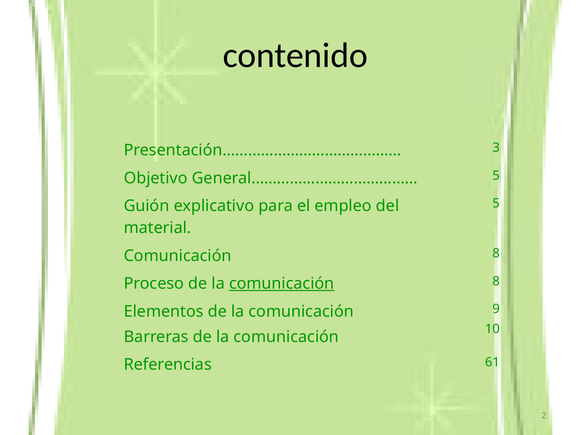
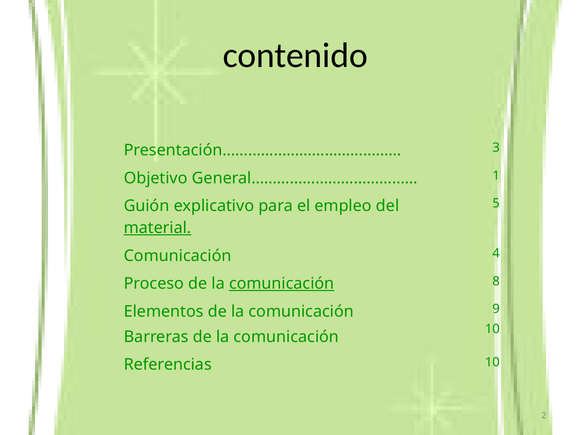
General………………………………… 5: 5 -> 1 (496, 176)
material underline: none -> present (158, 228)
8: 8 -> 4 (496, 254)
Referencias 61: 61 -> 10 (492, 363)
